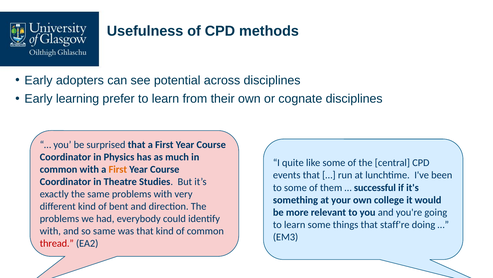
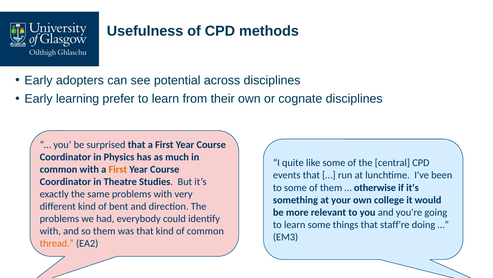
successful: successful -> otherwise (375, 187)
so same: same -> them (104, 231)
thread colour: red -> orange (57, 243)
